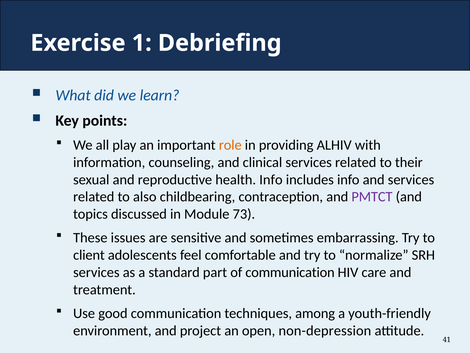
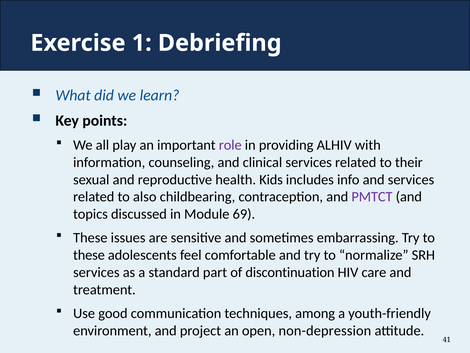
role colour: orange -> purple (230, 145)
health Info: Info -> Kids (271, 179)
73: 73 -> 69 (244, 214)
client: client -> these (89, 255)
of communication: communication -> discontinuation (290, 272)
